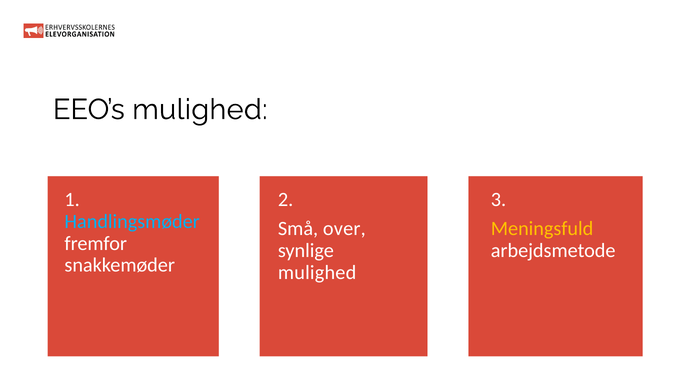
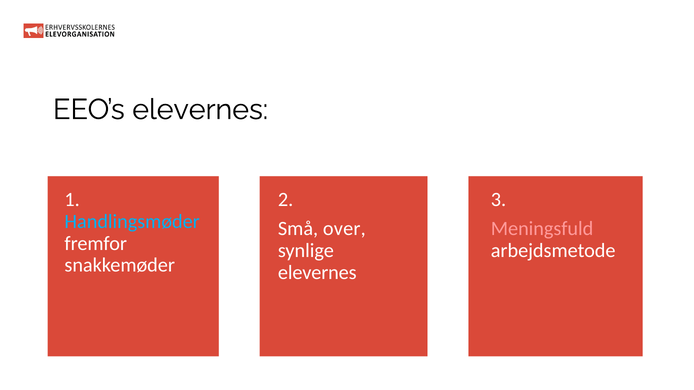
EEO’s mulighed: mulighed -> elevernes (200, 110)
Meningsfuld colour: yellow -> pink (542, 229)
mulighed: mulighed -> elevernes (317, 273)
